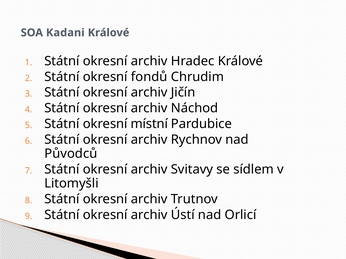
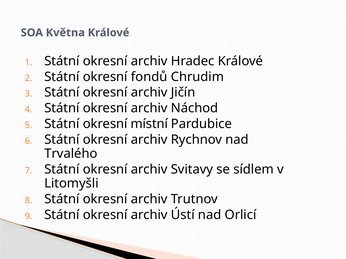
Kadani: Kadani -> Května (65, 33)
Původců: Původců -> Trvalého (71, 154)
